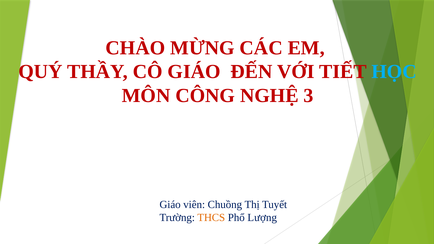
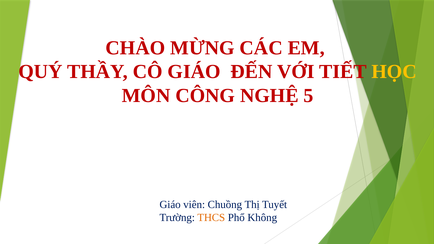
HỌC colour: light blue -> yellow (394, 72)
3: 3 -> 5 (309, 96)
Lượng: Lượng -> Không (262, 218)
